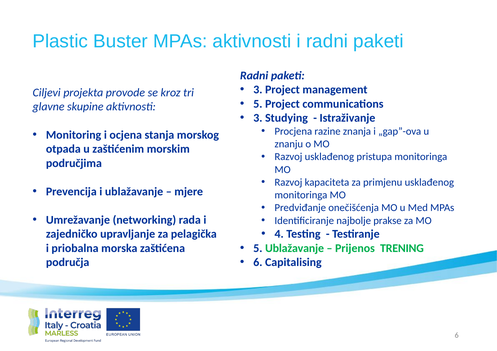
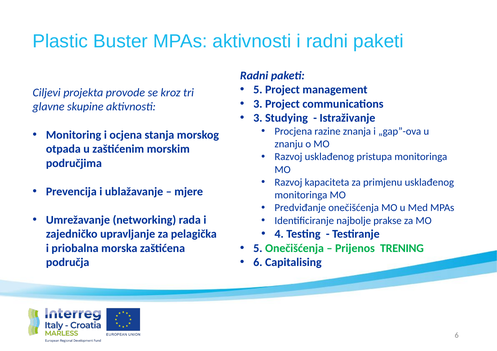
3: 3 -> 5 (258, 90)
5: 5 -> 3 (258, 104)
5 Ublažavanje: Ublažavanje -> Onečišćenja (295, 248)
